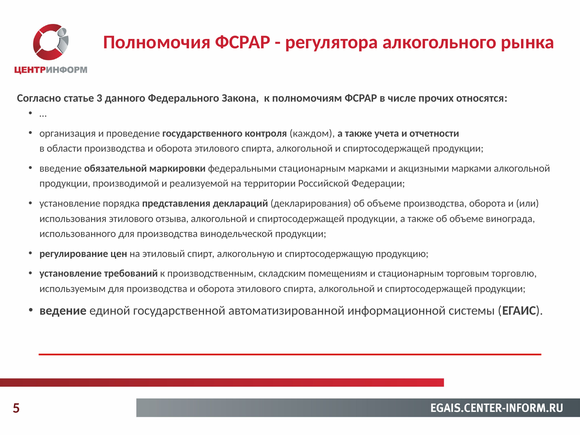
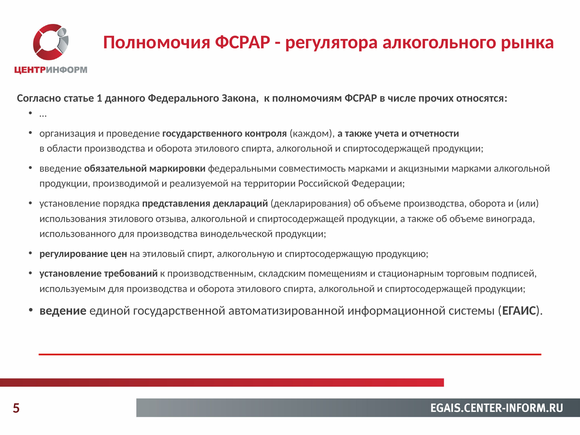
3: 3 -> 1 (99, 98)
федеральными стационарным: стационарным -> совместимость (312, 168)
торговлю: торговлю -> подписей (514, 274)
